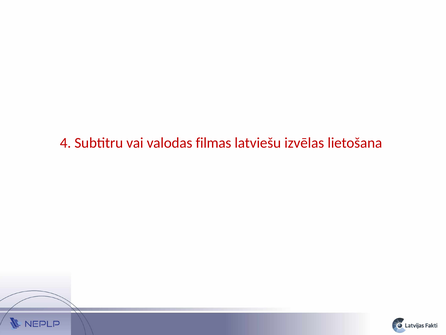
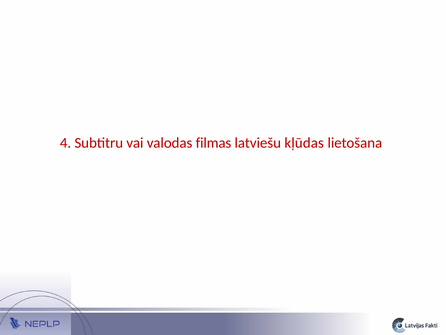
izvēlas: izvēlas -> kļūdas (304, 143)
